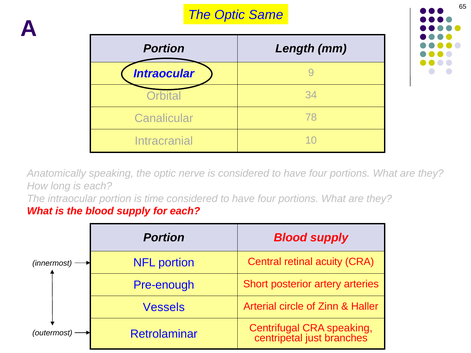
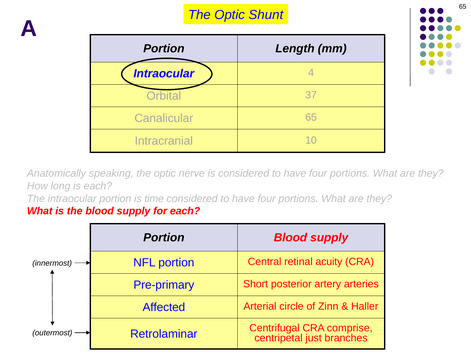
Same: Same -> Shunt (266, 15)
9: 9 -> 4 (311, 73)
34: 34 -> 37 (311, 95)
Canalicular 78: 78 -> 65 (311, 118)
Pre-enough: Pre-enough -> Pre-primary (164, 285)
Vessels: Vessels -> Affected (164, 307)
CRA speaking: speaking -> comprise (350, 328)
